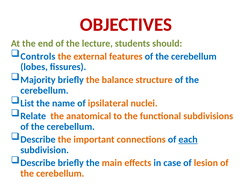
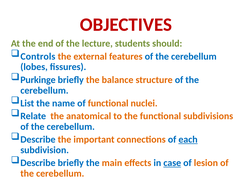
Majority: Majority -> Purkinge (38, 80)
of ipsilateral: ipsilateral -> functional (108, 103)
case underline: none -> present (172, 163)
